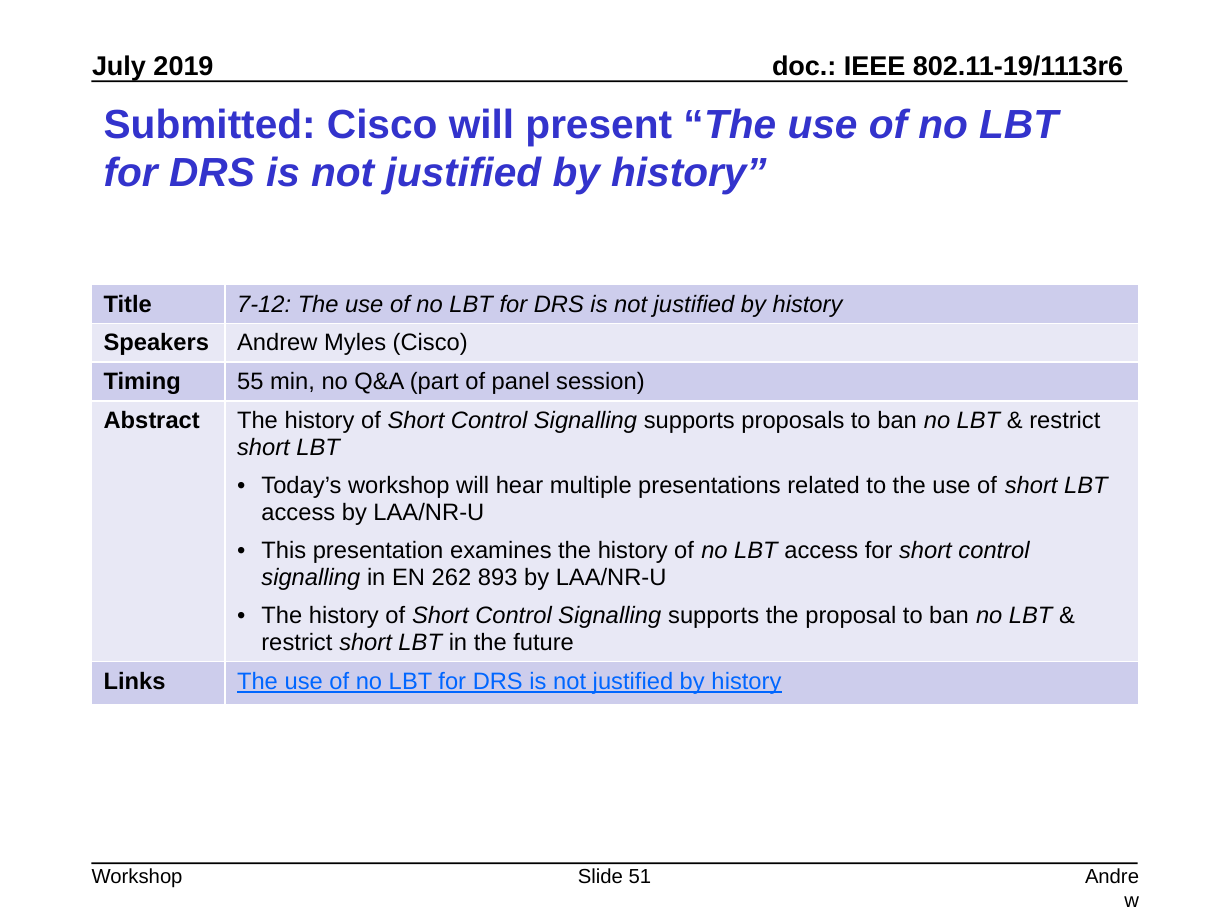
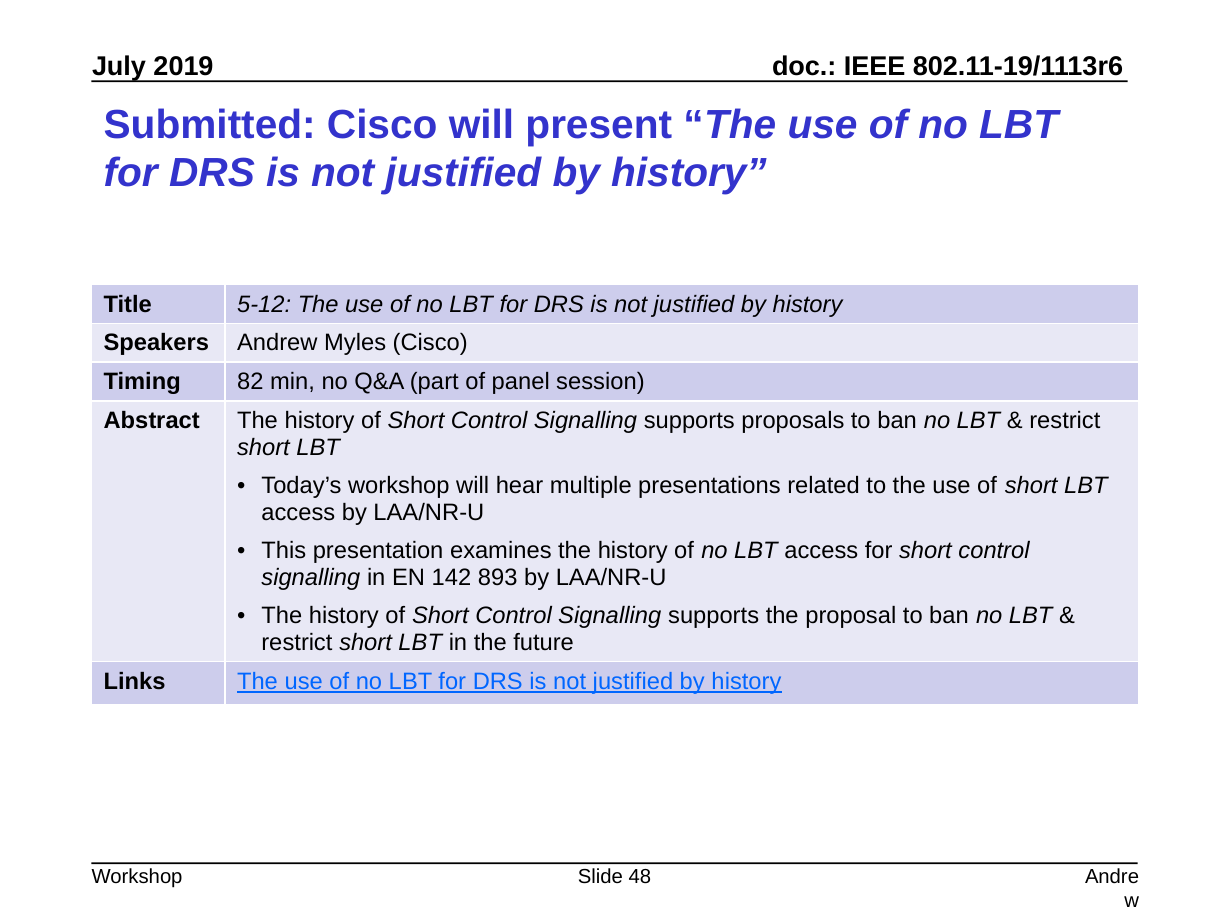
7-12: 7-12 -> 5-12 (264, 304)
55: 55 -> 82 (250, 382)
262: 262 -> 142 (451, 578)
51: 51 -> 48 (640, 877)
